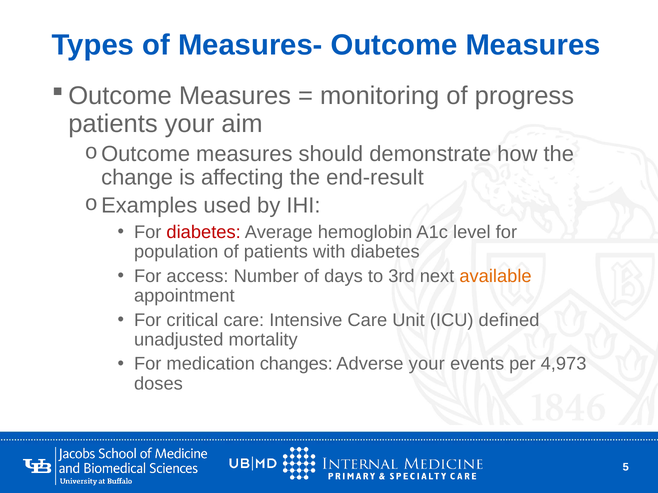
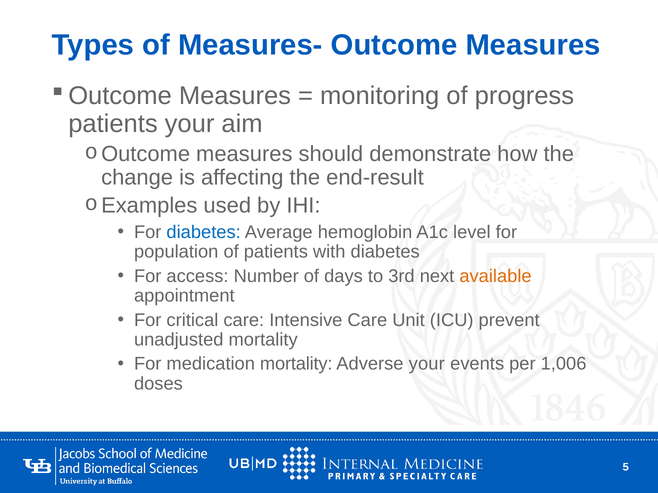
diabetes colour: red -> blue (204, 232)
defined: defined -> prevent (509, 320)
medication changes: changes -> mortality (296, 364)
4,973: 4,973 -> 1,006 (564, 364)
